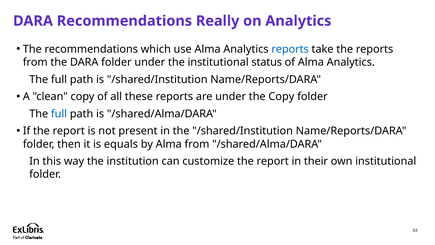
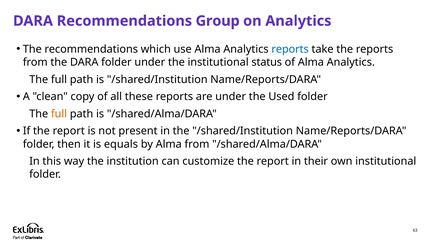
Really: Really -> Group (218, 21)
the Copy: Copy -> Used (281, 97)
full colour: blue -> orange (59, 114)
